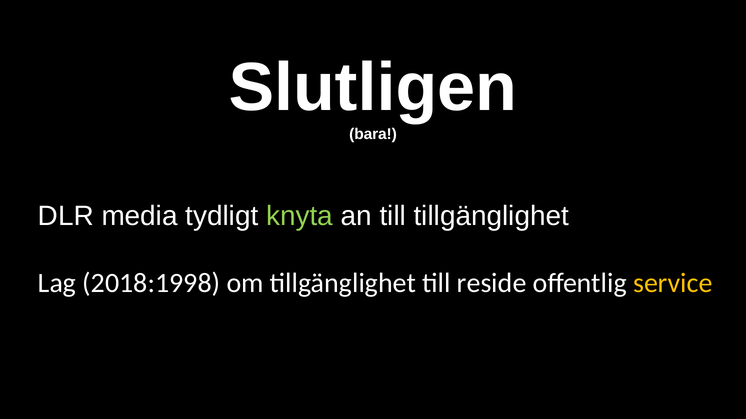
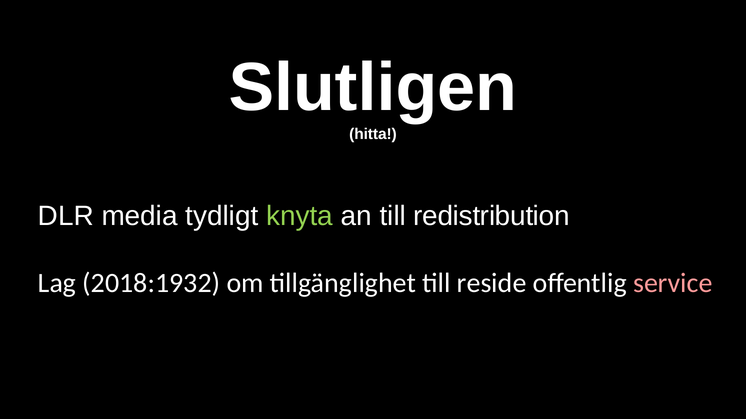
bara: bara -> hitta (373, 134)
till tillgänglighet: tillgänglighet -> redistribution (492, 216)
2018:1998: 2018:1998 -> 2018:1932 (151, 283)
service colour: yellow -> pink (673, 283)
